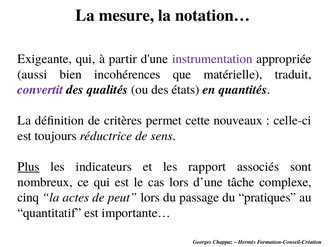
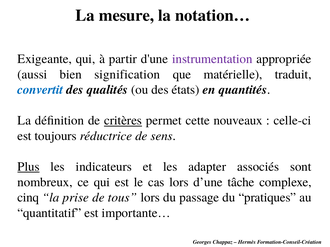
incohérences: incohérences -> signification (127, 75)
convertit colour: purple -> blue (40, 90)
critères underline: none -> present (123, 121)
rapport: rapport -> adapter (207, 167)
actes: actes -> prise (76, 198)
peut: peut -> tous (122, 198)
